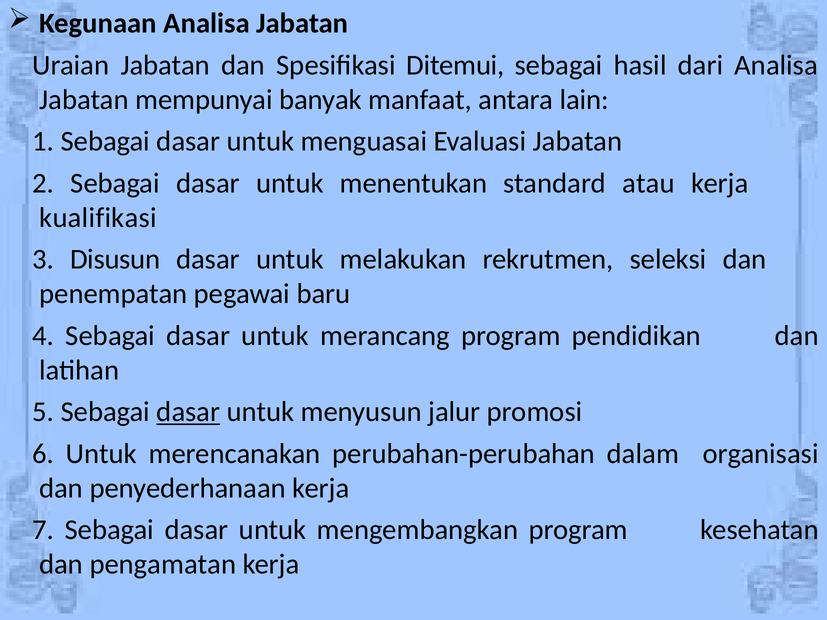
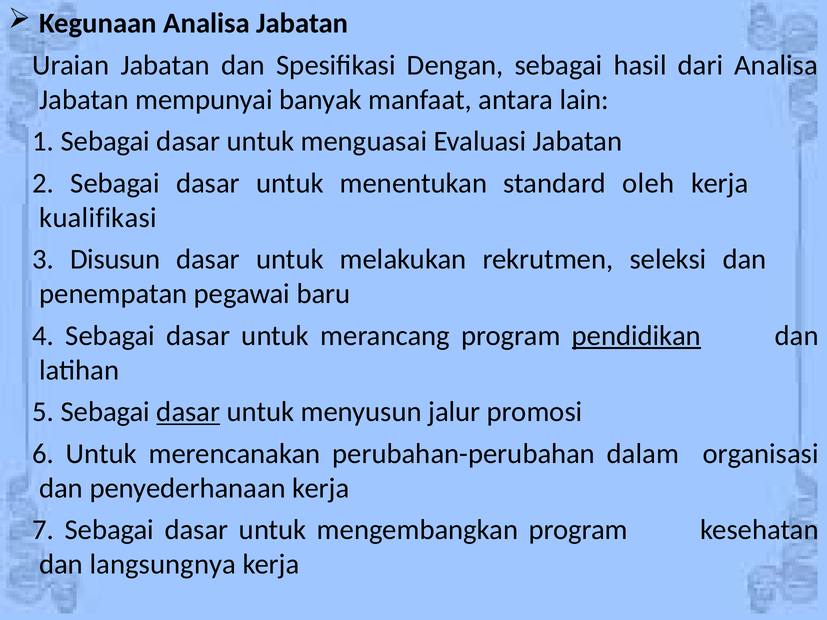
Ditemui: Ditemui -> Dengan (455, 65)
atau: atau -> oleh (648, 183)
pendidikan underline: none -> present (636, 336)
pengamatan: pengamatan -> langsungnya (163, 565)
